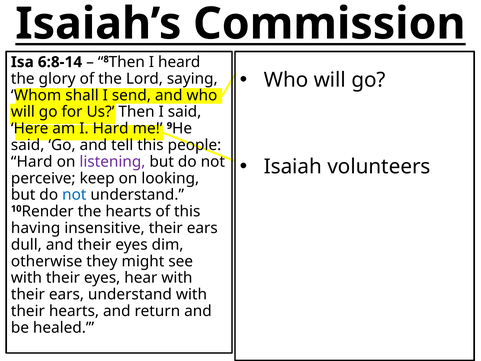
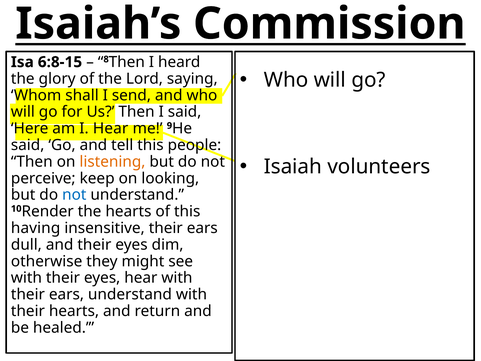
6:8-14: 6:8-14 -> 6:8-15 (60, 62)
I Hard: Hard -> Hear (111, 128)
Hard: Hard -> Then (32, 162)
listening colour: purple -> orange (112, 162)
